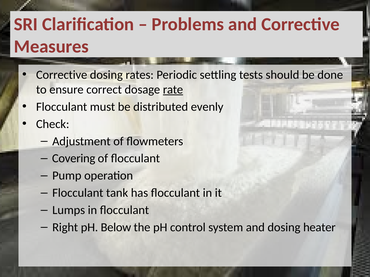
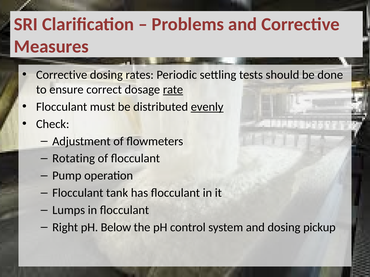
evenly underline: none -> present (207, 107)
Covering: Covering -> Rotating (74, 159)
heater: heater -> pickup (319, 228)
